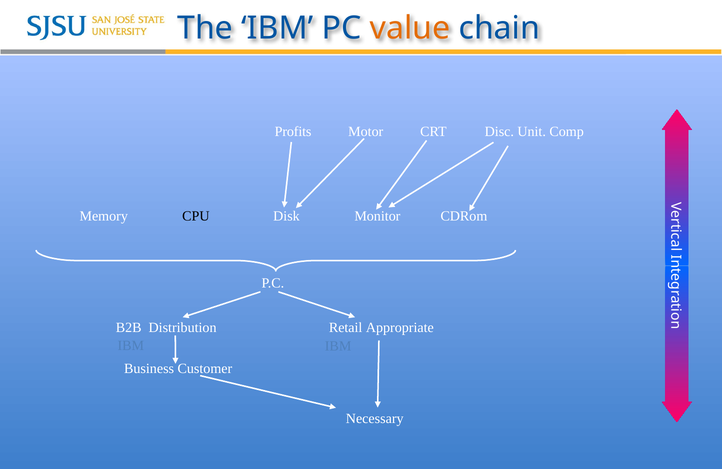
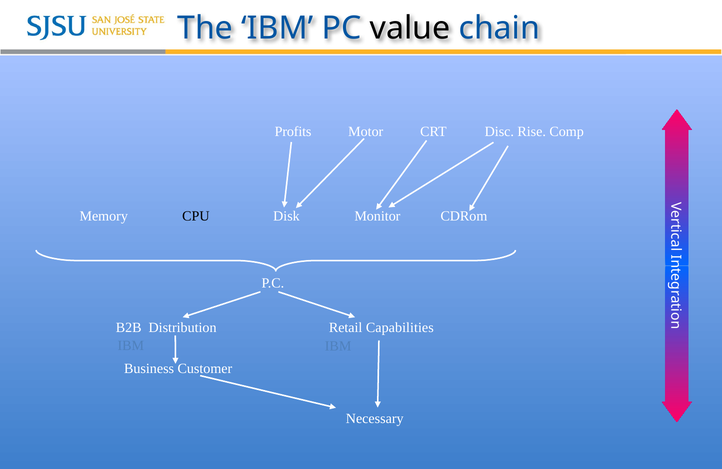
value colour: orange -> black (410, 28)
Unit: Unit -> Rise (532, 132)
Appropriate: Appropriate -> Capabilities (400, 328)
